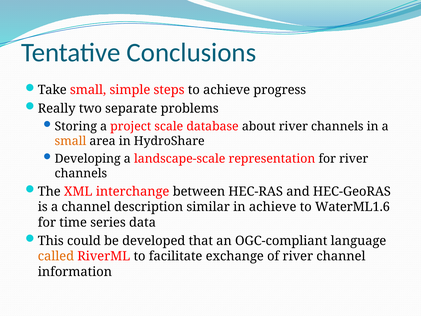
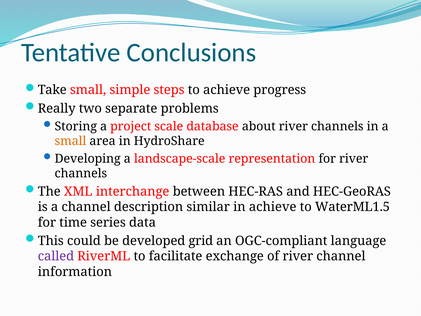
WaterML1.6: WaterML1.6 -> WaterML1.5 (352, 207)
that: that -> grid (201, 241)
called colour: orange -> purple (56, 256)
